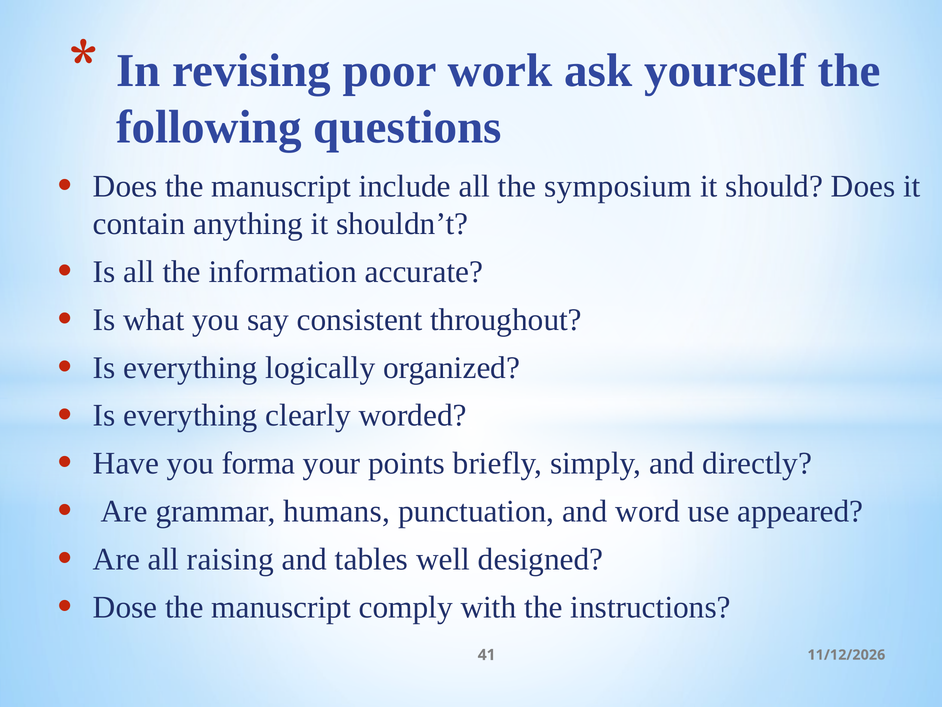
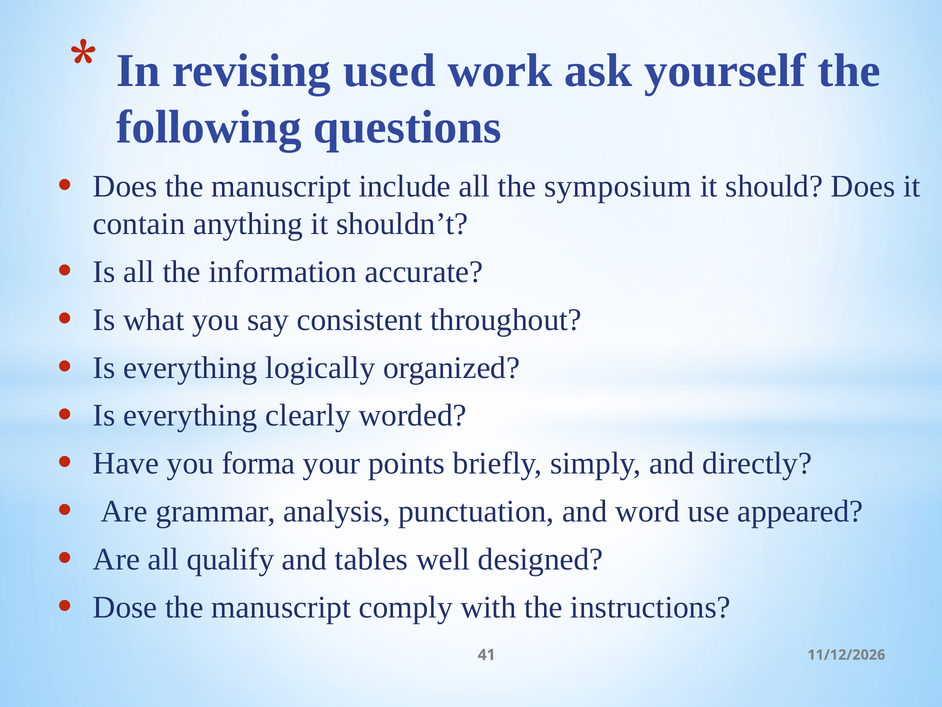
poor: poor -> used (390, 71)
humans: humans -> analysis (337, 511)
raising: raising -> qualify (231, 559)
